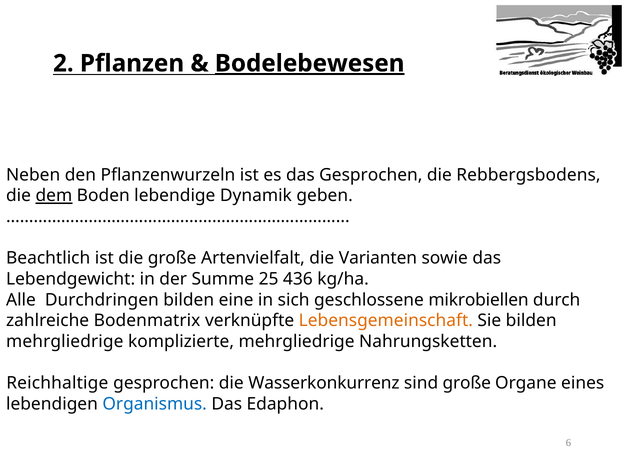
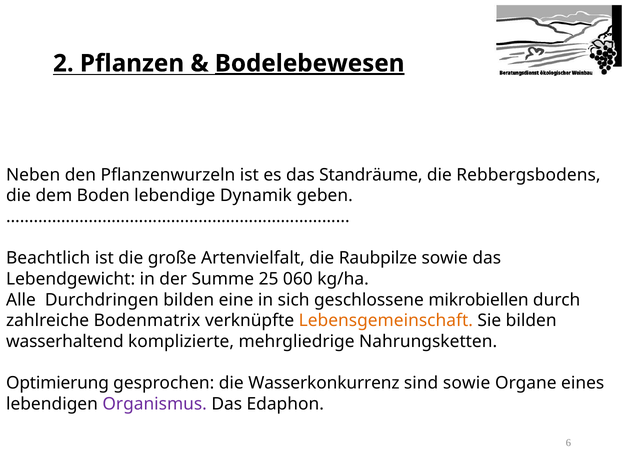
das Gesprochen: Gesprochen -> Standräume (371, 175)
dem underline: present -> none (54, 196)
Varianten: Varianten -> Raubpilze (378, 258)
436: 436 -> 060 (298, 279)
mehrgliedrige: mehrgliedrige -> wasserhaltend (65, 341)
Reichhaltige: Reichhaltige -> Optimierung (57, 383)
sind große: große -> sowie (467, 383)
Organismus colour: blue -> purple (155, 404)
